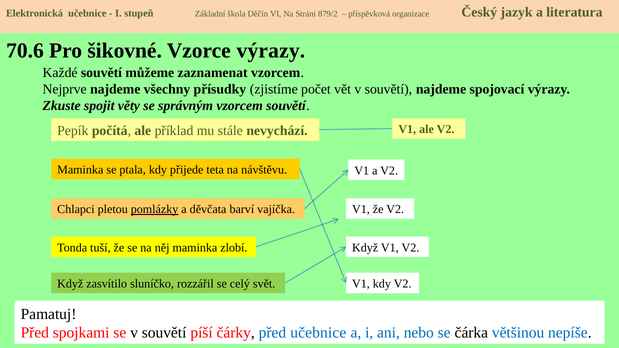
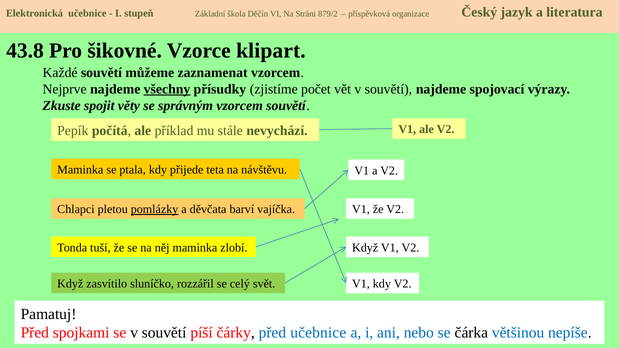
70.6: 70.6 -> 43.8 (25, 51)
Vzorce výrazy: výrazy -> klipart (271, 51)
všechny underline: none -> present (167, 89)
